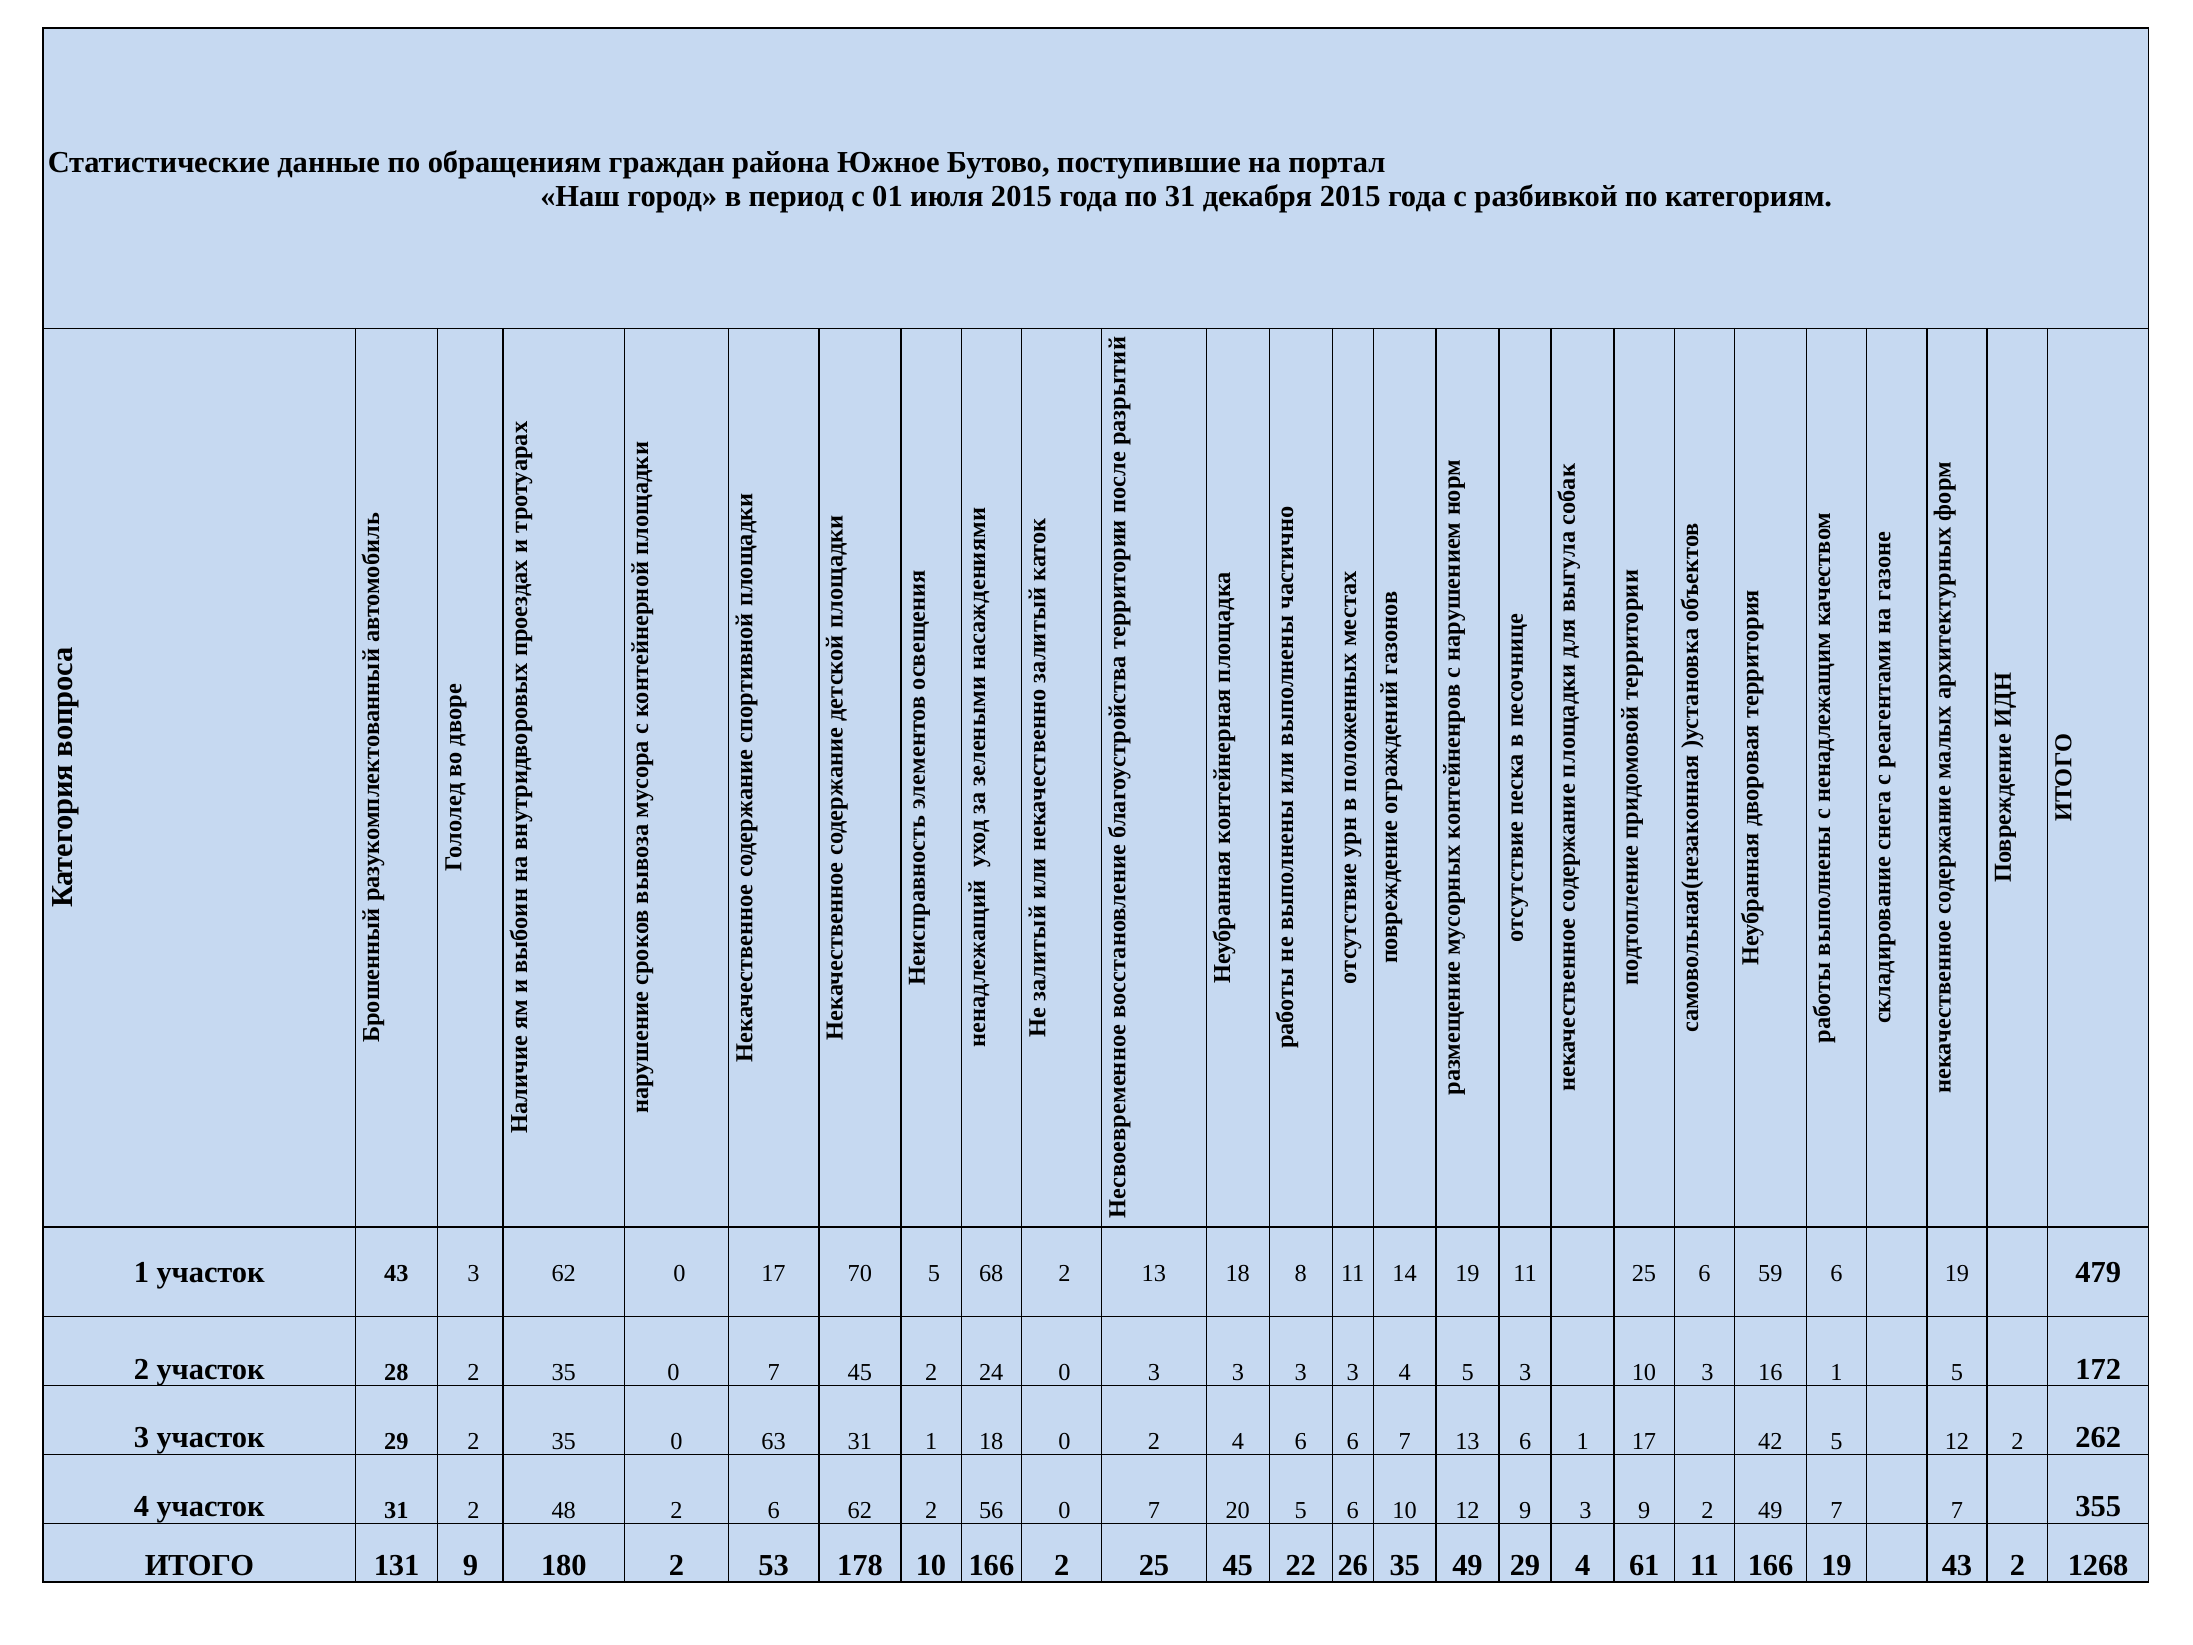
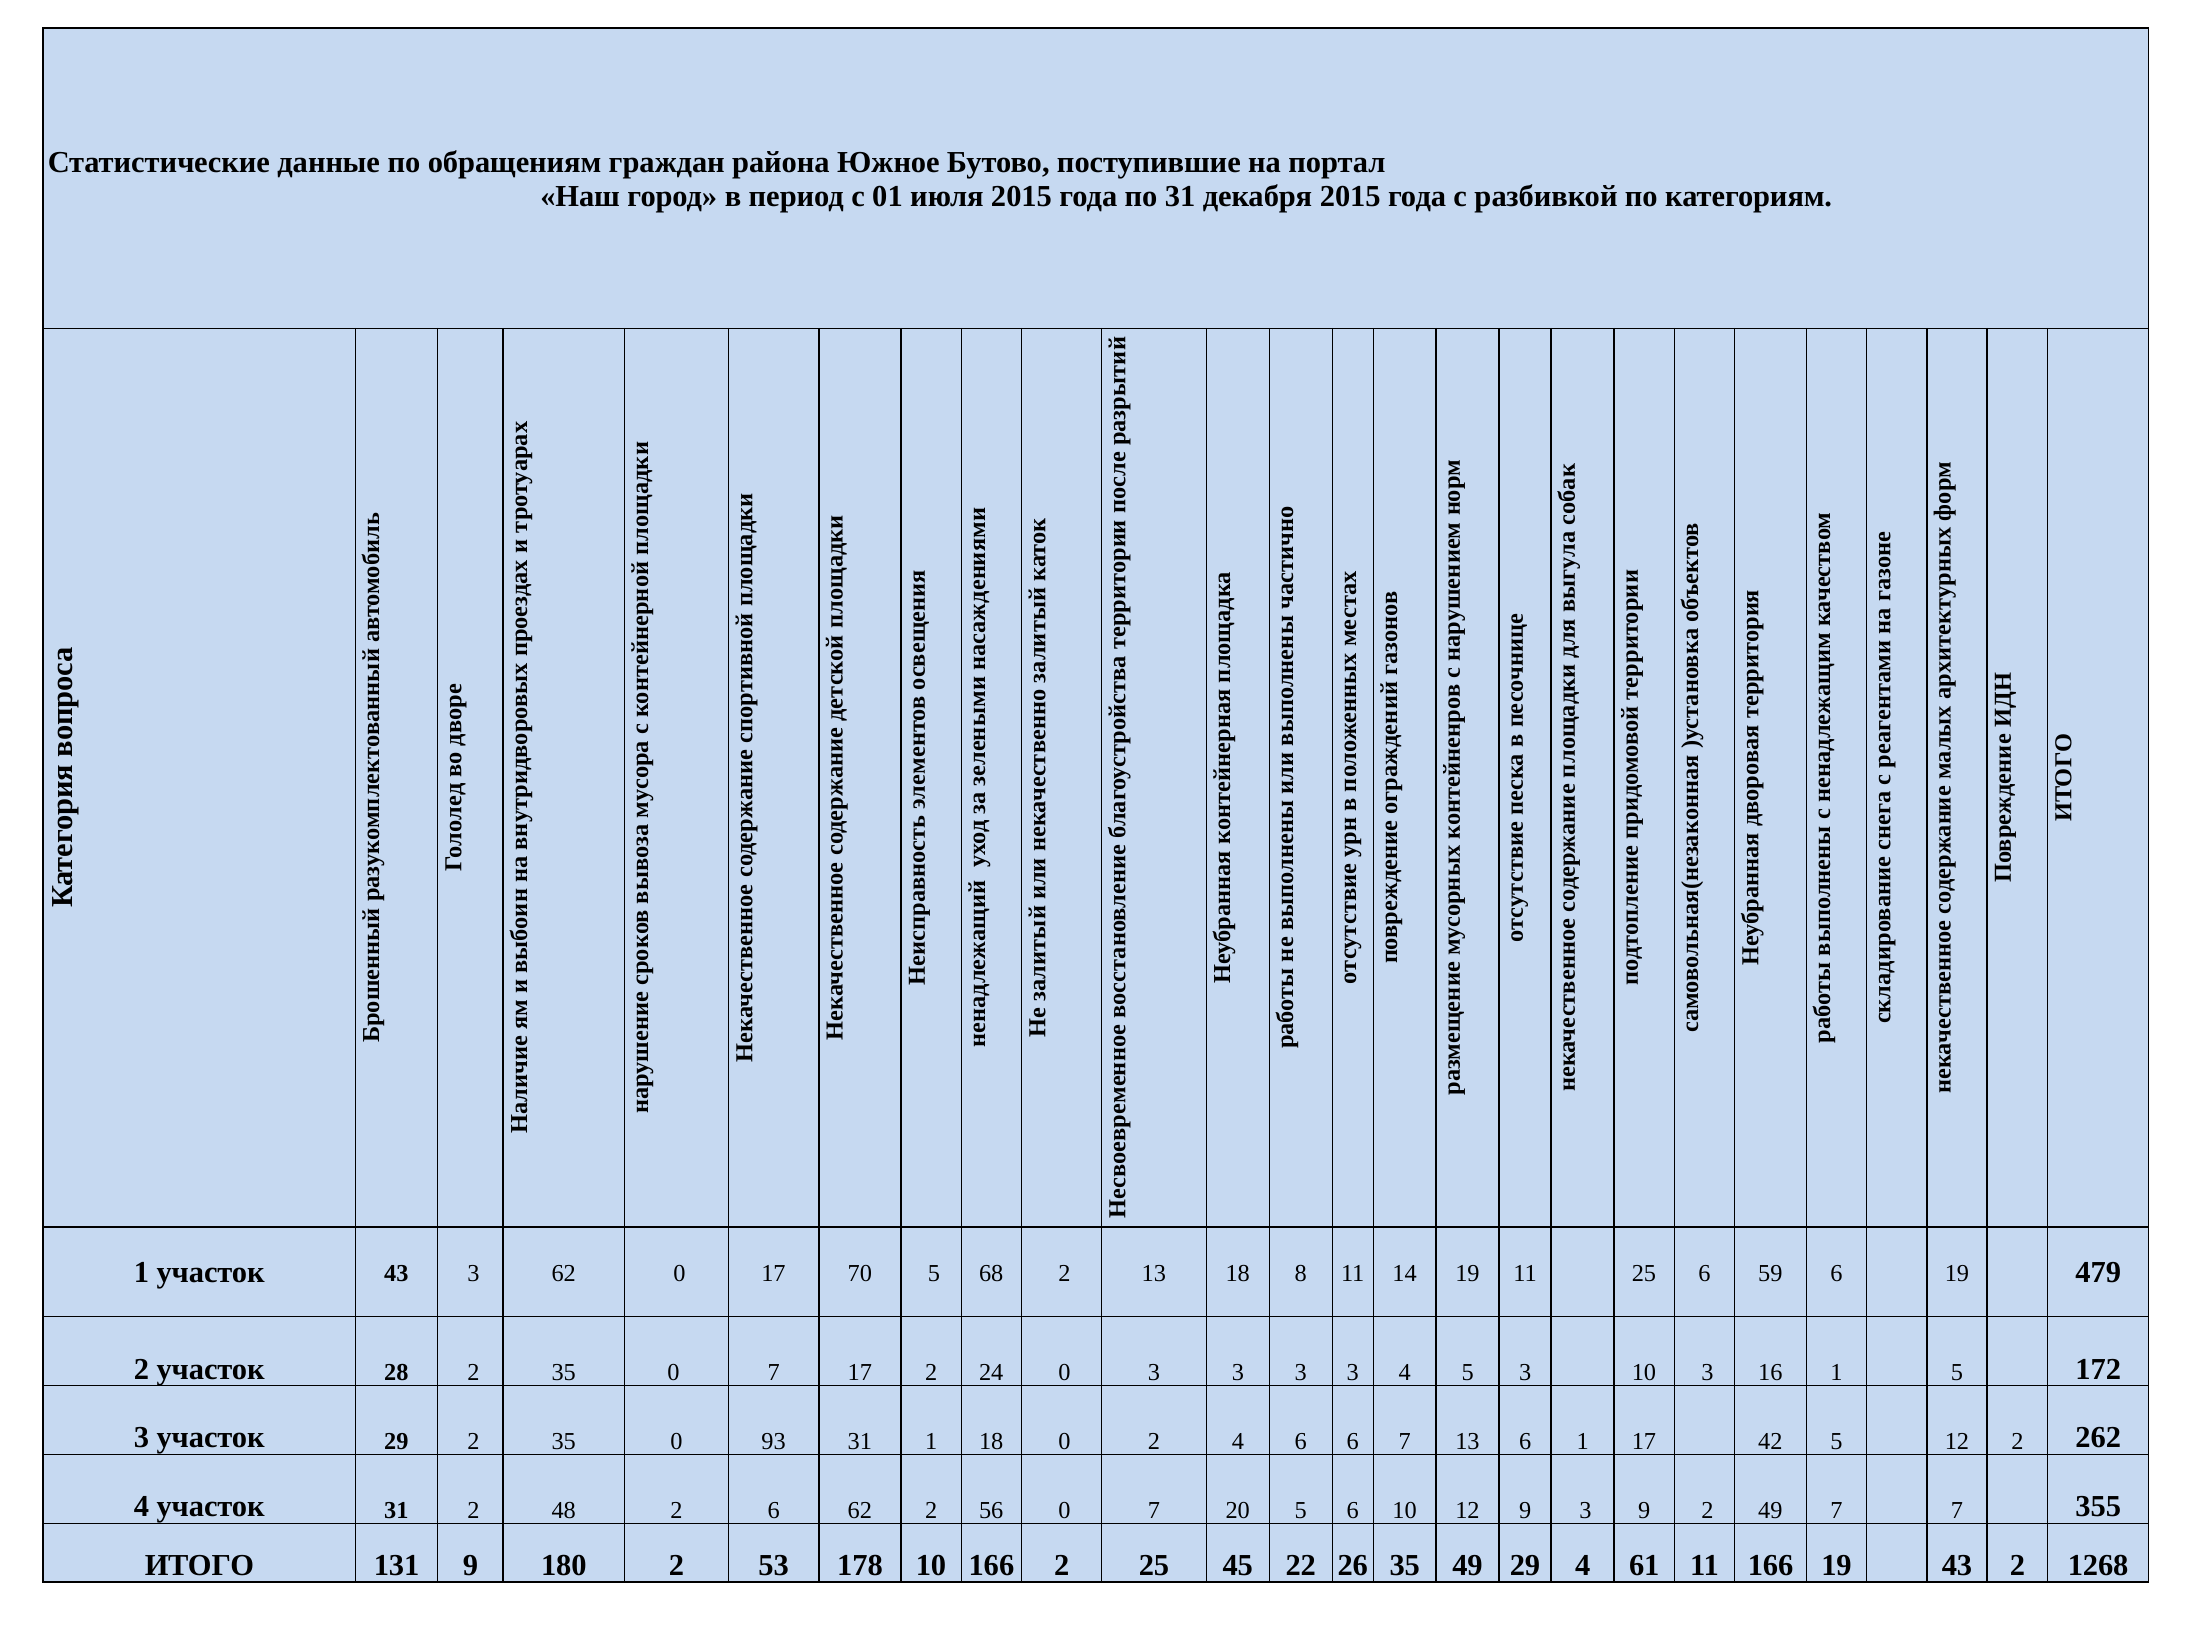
7 45: 45 -> 17 (860, 1372)
63: 63 -> 93 (774, 1441)
